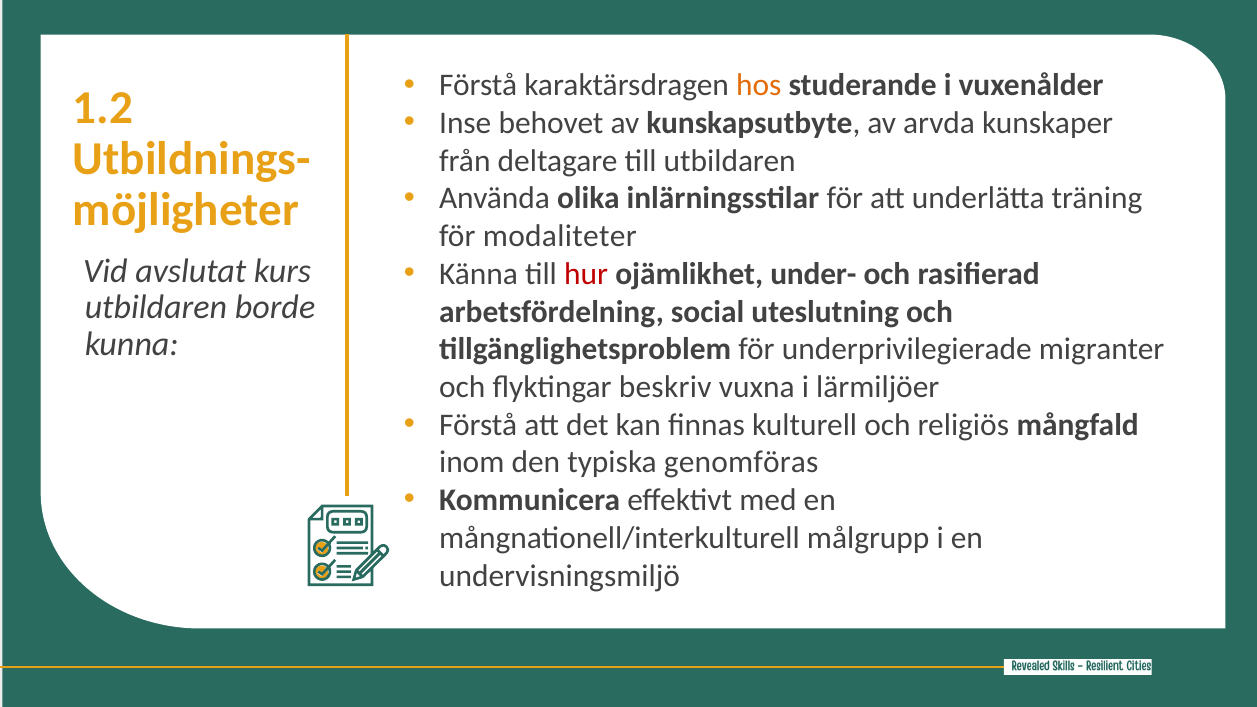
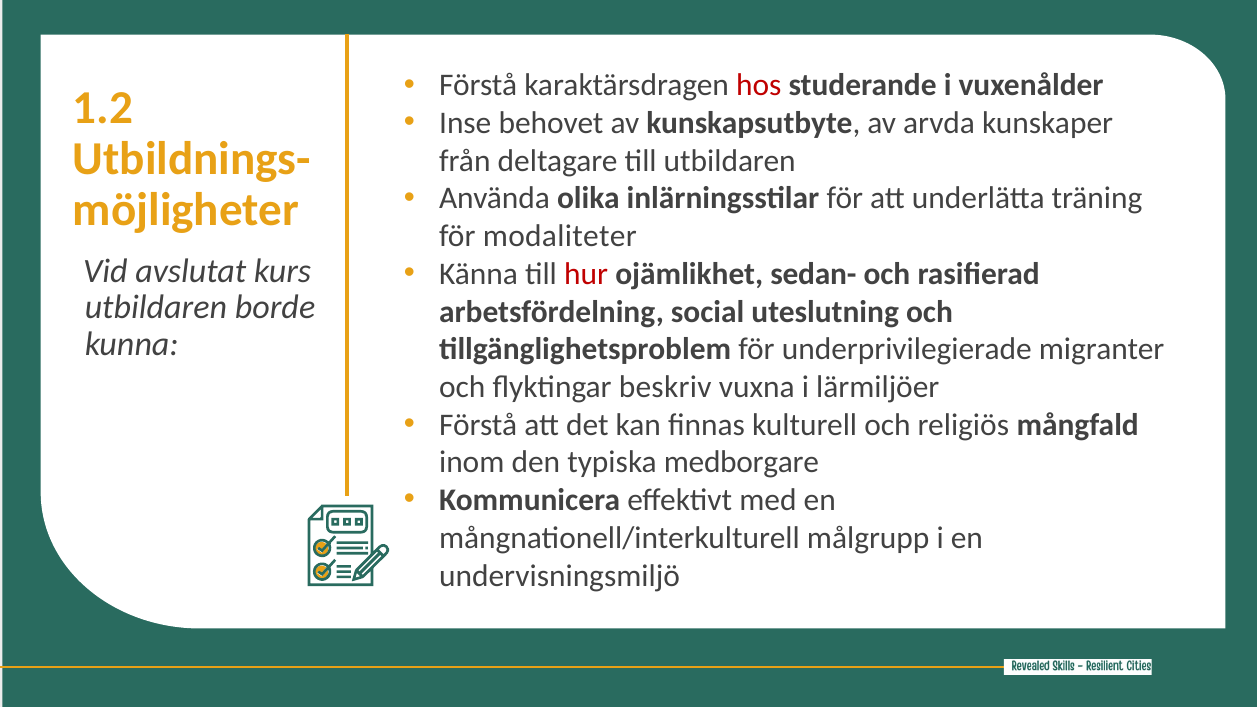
hos colour: orange -> red (759, 85)
under-: under- -> sedan- (813, 274)
genomföras: genomföras -> medborgare (741, 463)
